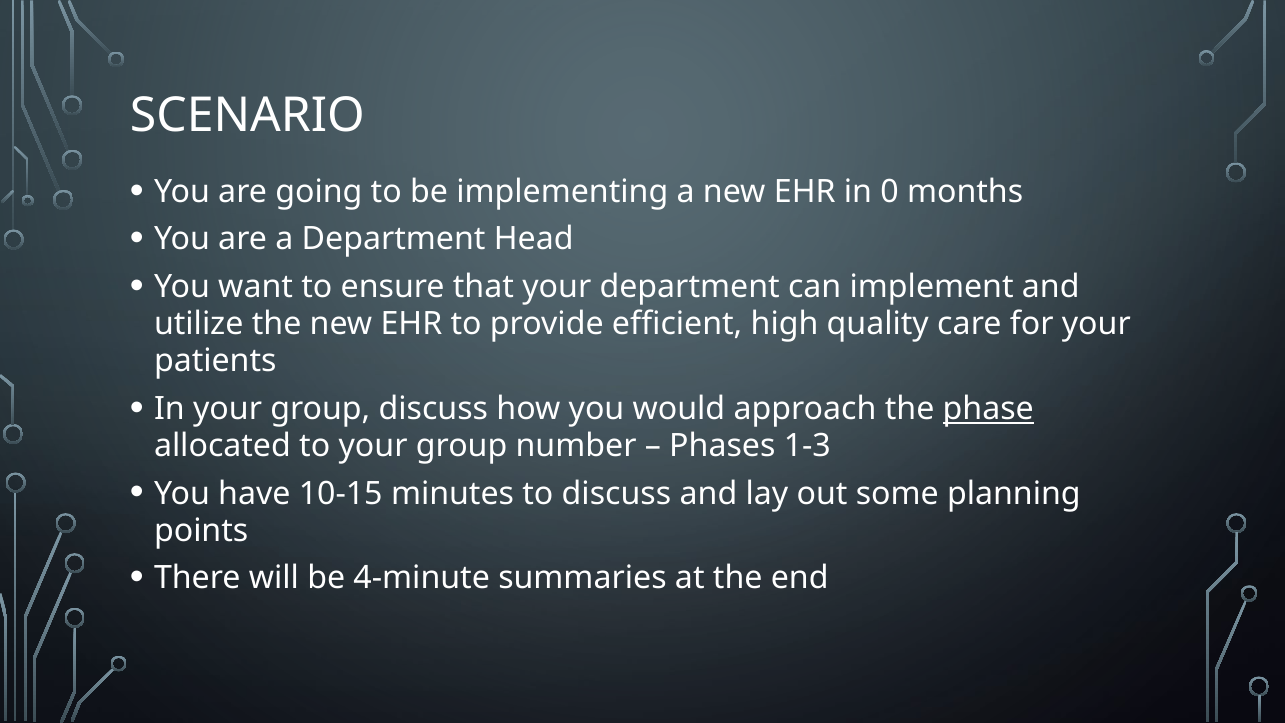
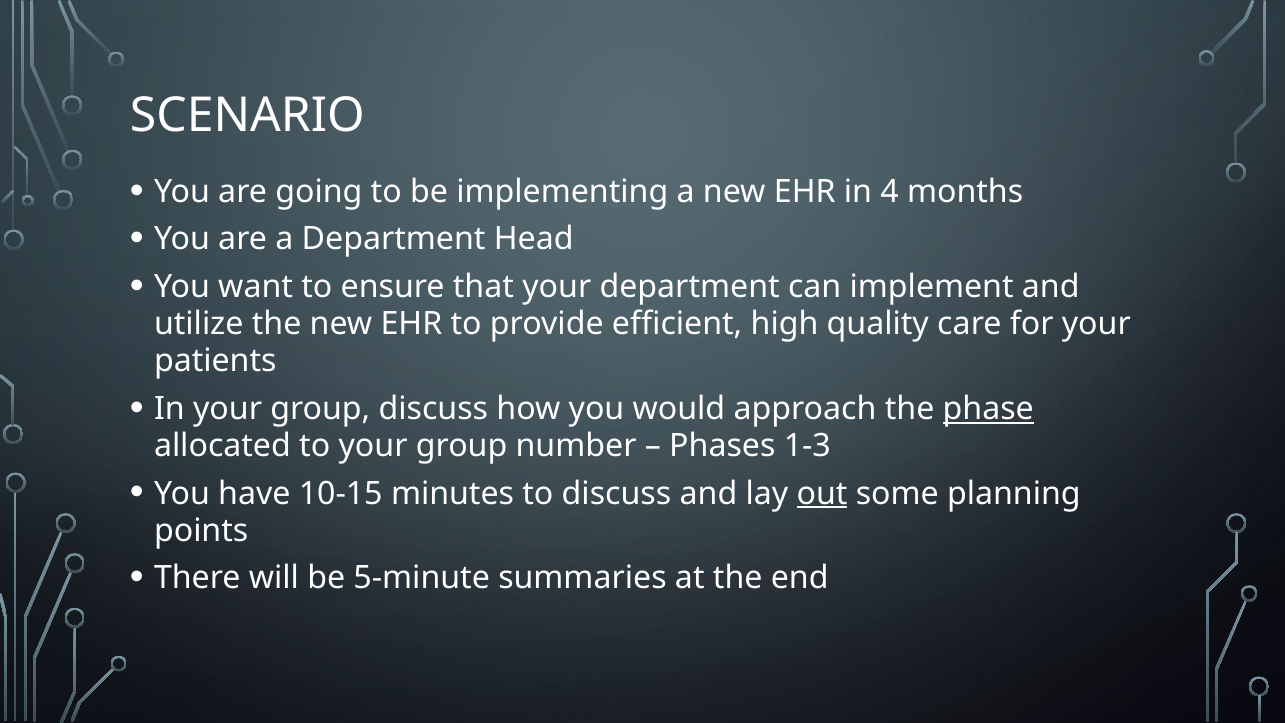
0: 0 -> 4 (890, 192)
out underline: none -> present (822, 493)
4-minute: 4-minute -> 5-minute (422, 578)
